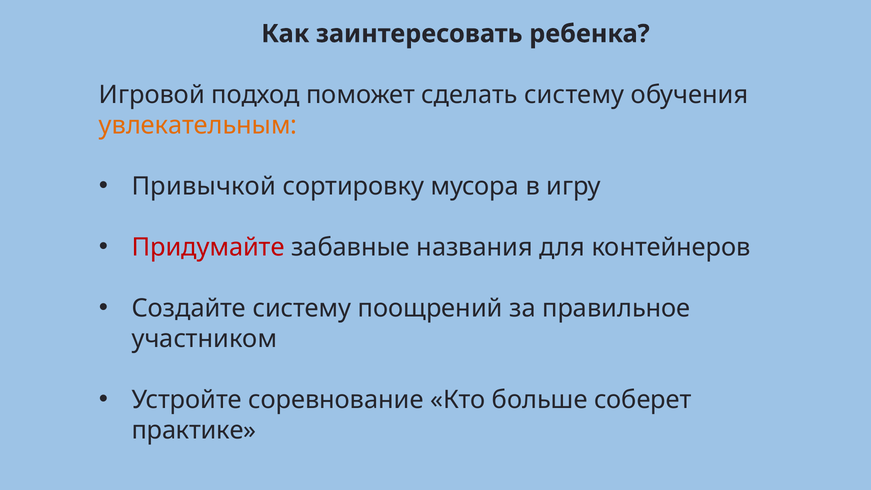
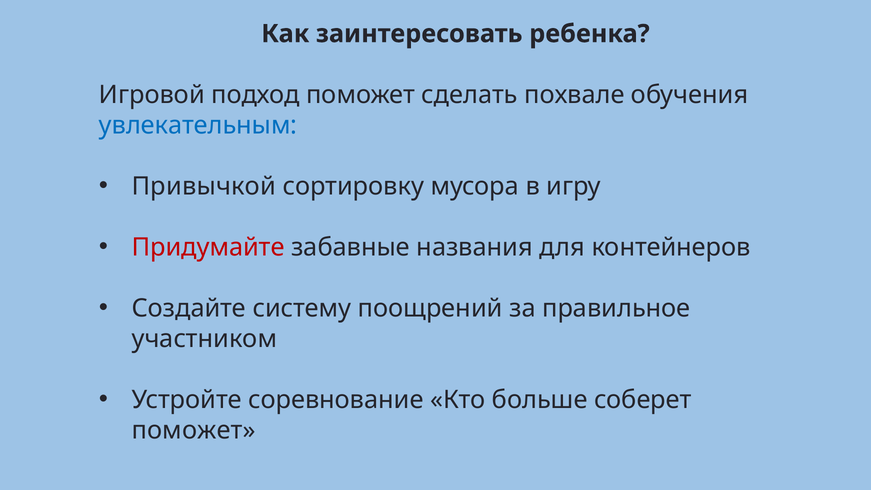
сделать систему: систему -> похвале (574, 95)
увлекательным colour: orange -> blue (198, 125)
практике: практике -> поможет (194, 430)
